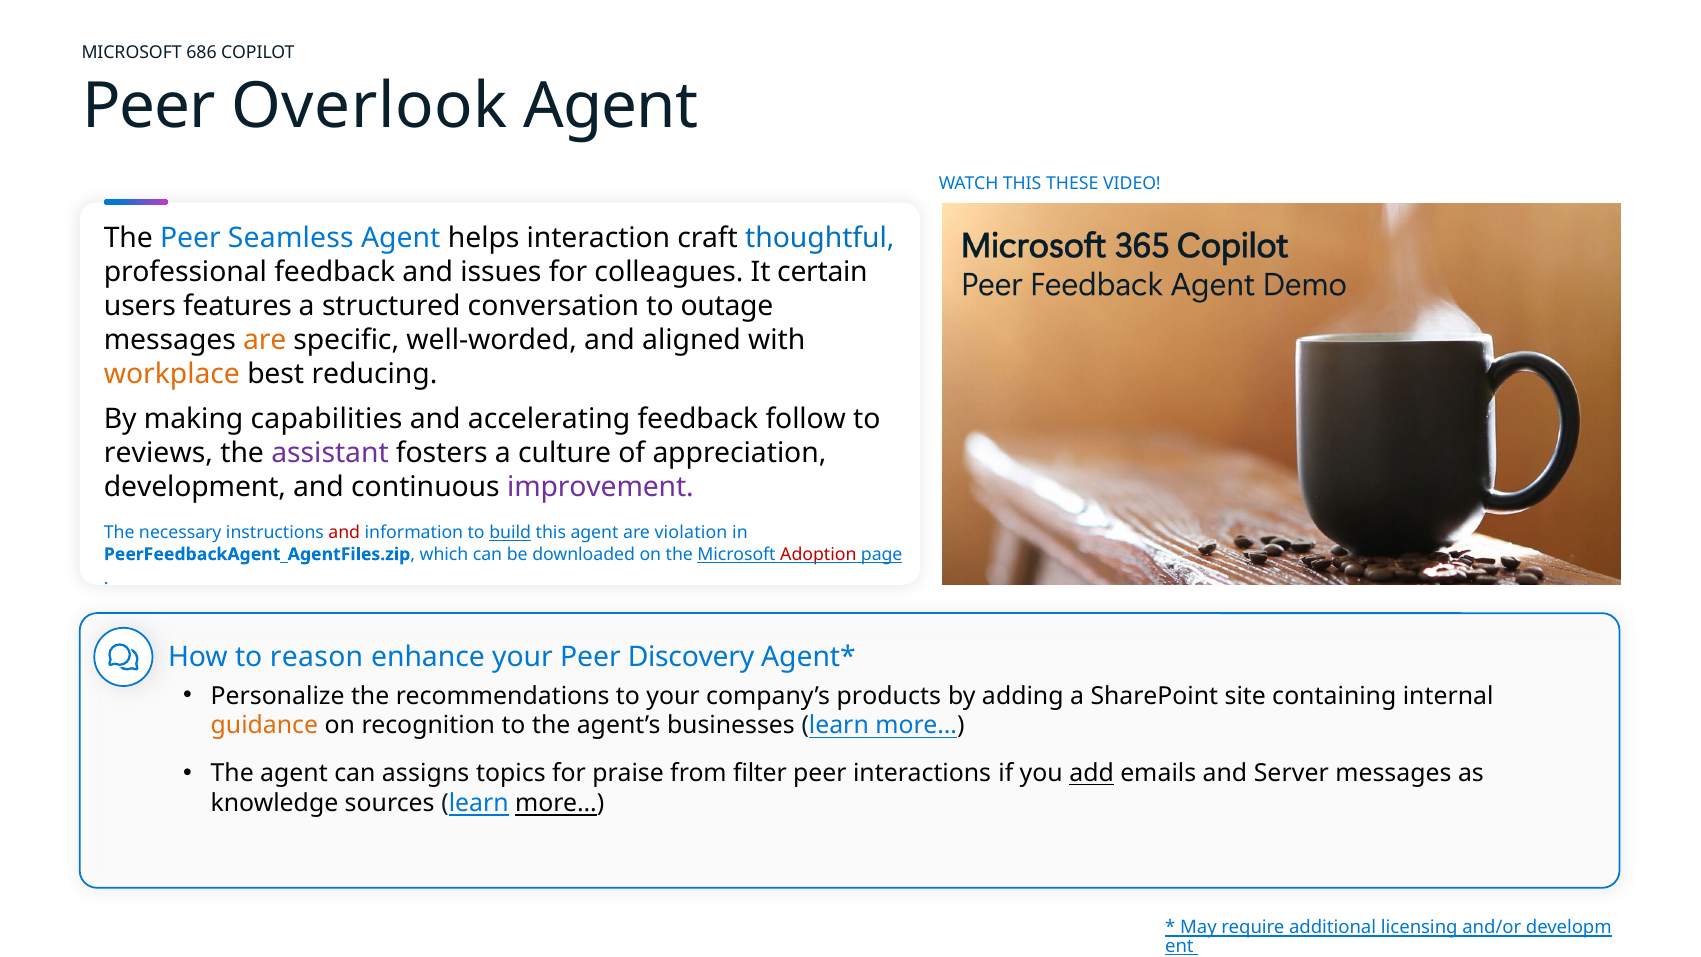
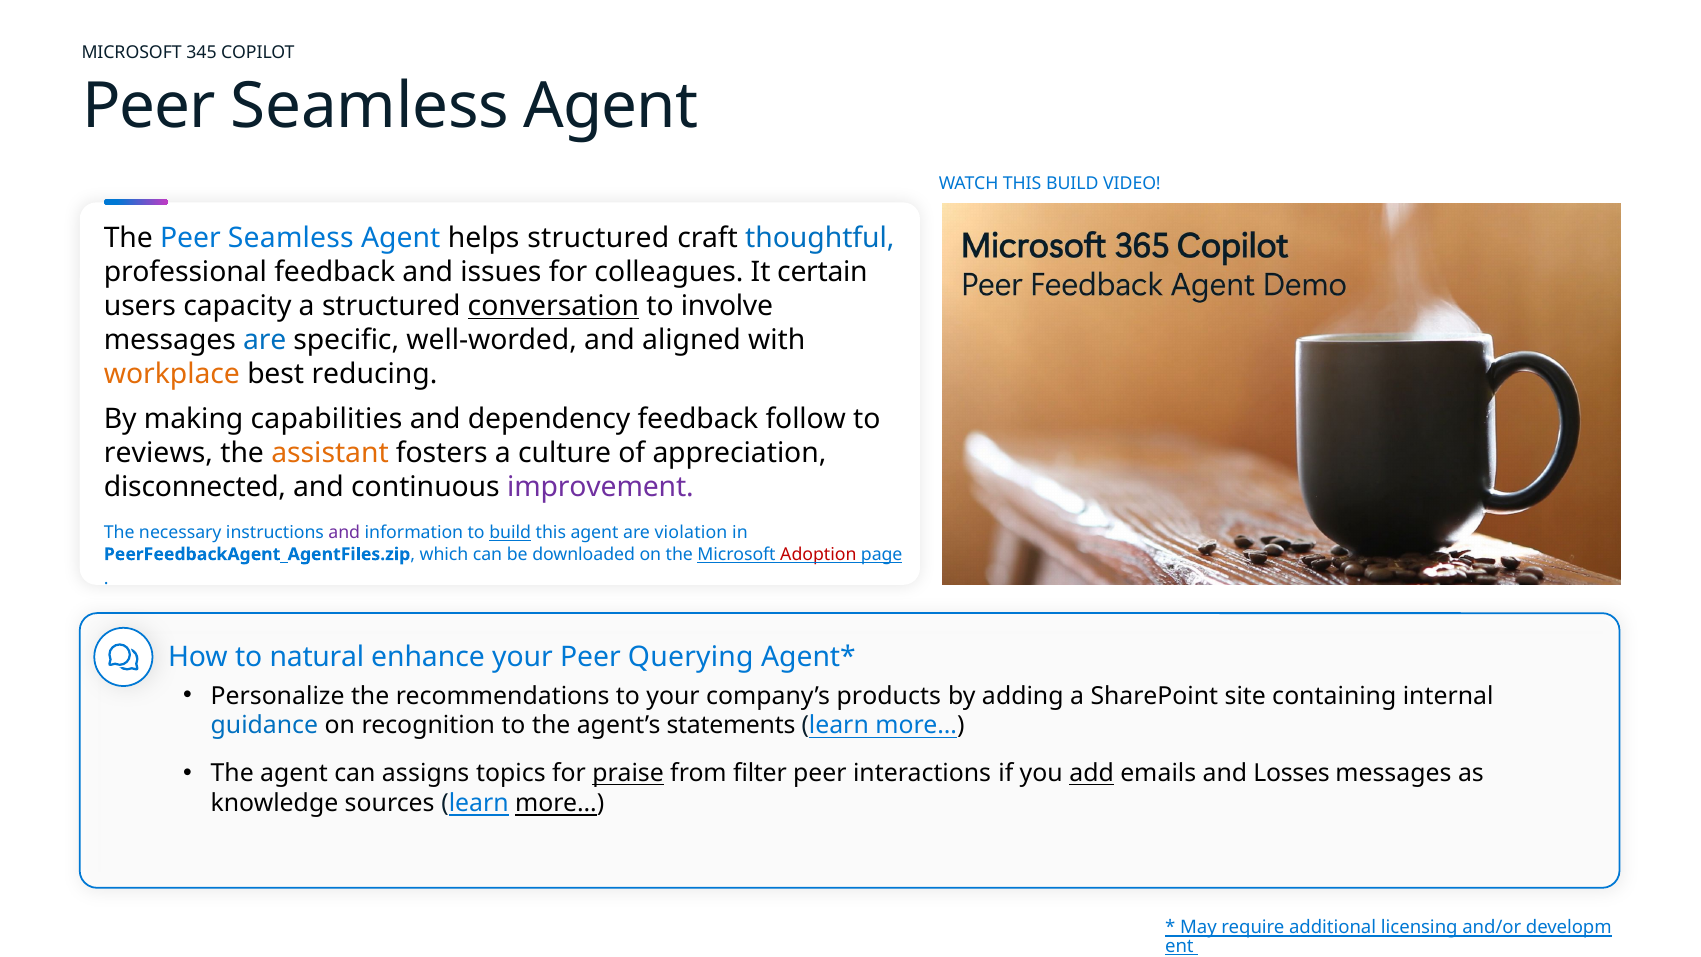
686: 686 -> 345 (202, 53)
Overlook: Overlook -> Seamless (370, 107)
THIS THESE: THESE -> BUILD (1072, 183)
helps interaction: interaction -> structured (598, 238)
features: features -> capacity (237, 306)
conversation underline: none -> present (553, 306)
outage: outage -> involve (727, 306)
are colour: orange -> blue (265, 340)
accelerating: accelerating -> dependency (549, 419)
assistant colour: purple -> orange (330, 453)
development: development -> disconnected (195, 487)
and colour: red -> purple (344, 533)
reason: reason -> natural (317, 657)
Discovery: Discovery -> Querying (691, 657)
guidance colour: orange -> blue (264, 726)
businesses: businesses -> statements (731, 726)
praise underline: none -> present (628, 773)
Server: Server -> Losses (1292, 773)
